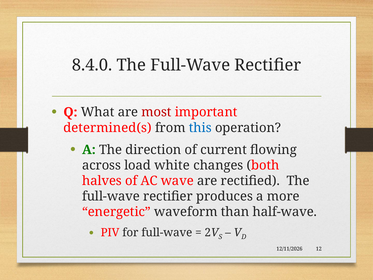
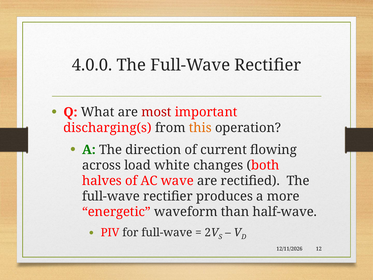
8.4.0: 8.4.0 -> 4.0.0 (92, 65)
determined(s: determined(s -> discharging(s (107, 128)
this colour: blue -> orange (200, 128)
